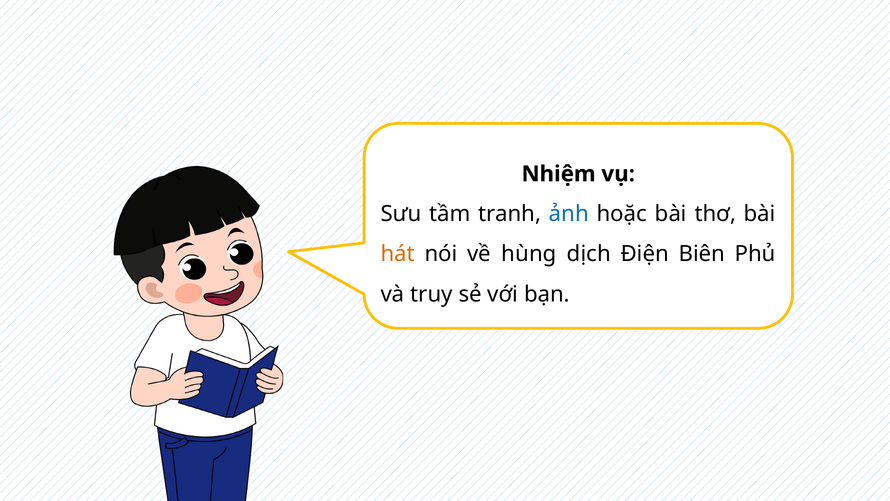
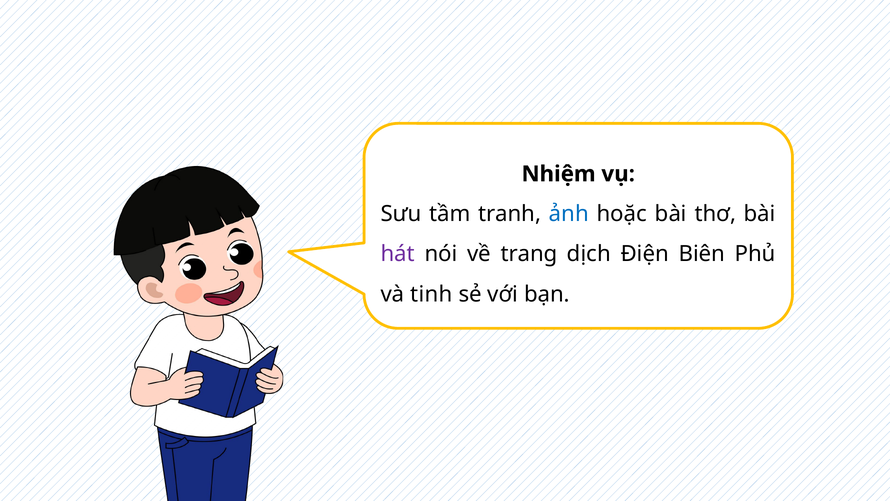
hát colour: orange -> purple (398, 254)
hùng: hùng -> trang (529, 254)
truy: truy -> tinh (431, 294)
